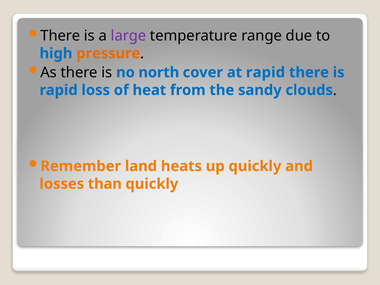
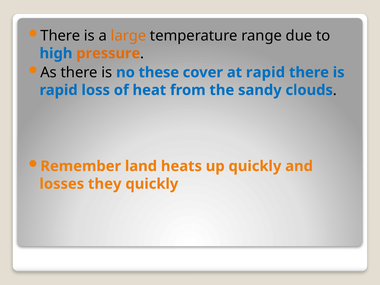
large colour: purple -> orange (128, 36)
north: north -> these (159, 72)
than: than -> they (105, 184)
